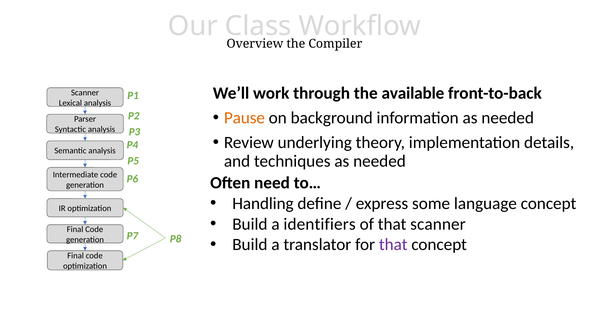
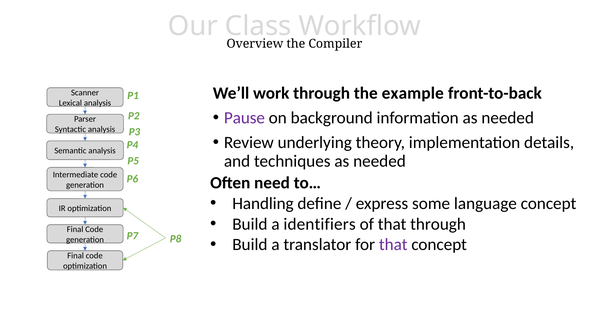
available: available -> example (413, 93)
Pause colour: orange -> purple (244, 118)
that scanner: scanner -> through (438, 224)
